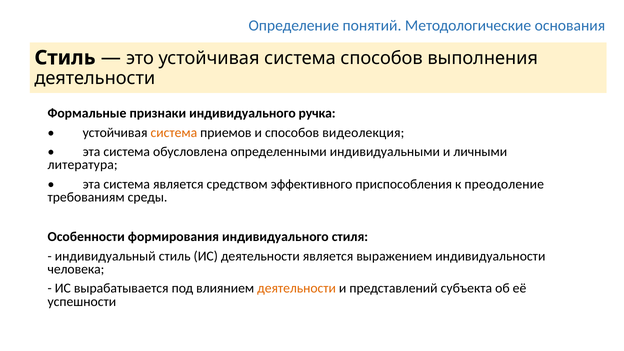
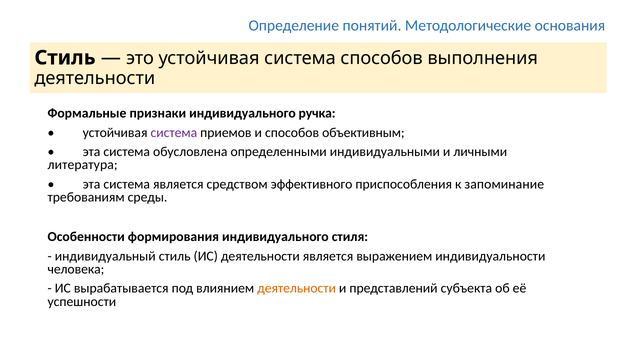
система colour: orange -> purple (174, 133)
видеолекция: видеолекция -> объективным (363, 133)
преодоление: преодоление -> запоминание (504, 184)
